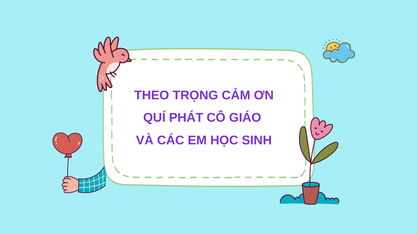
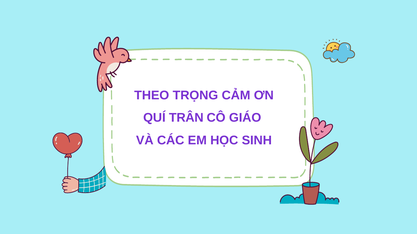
PHÁT: PHÁT -> TRÂN (186, 118)
